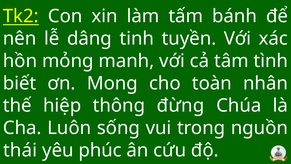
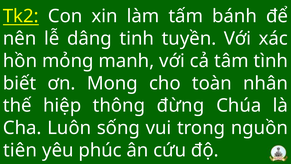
thái: thái -> tiên (20, 150)
